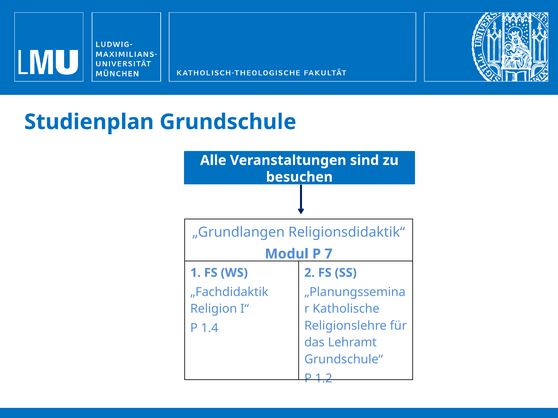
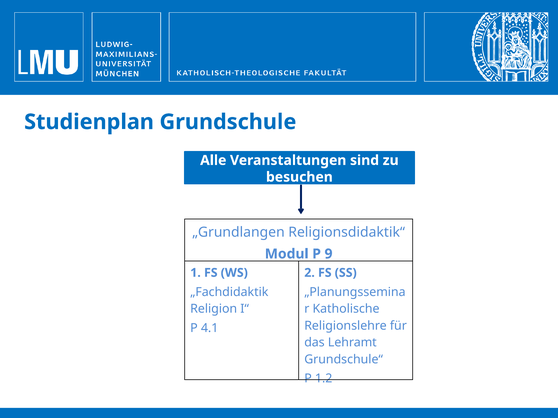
7: 7 -> 9 (329, 254)
1.4: 1.4 -> 4.1 (210, 329)
